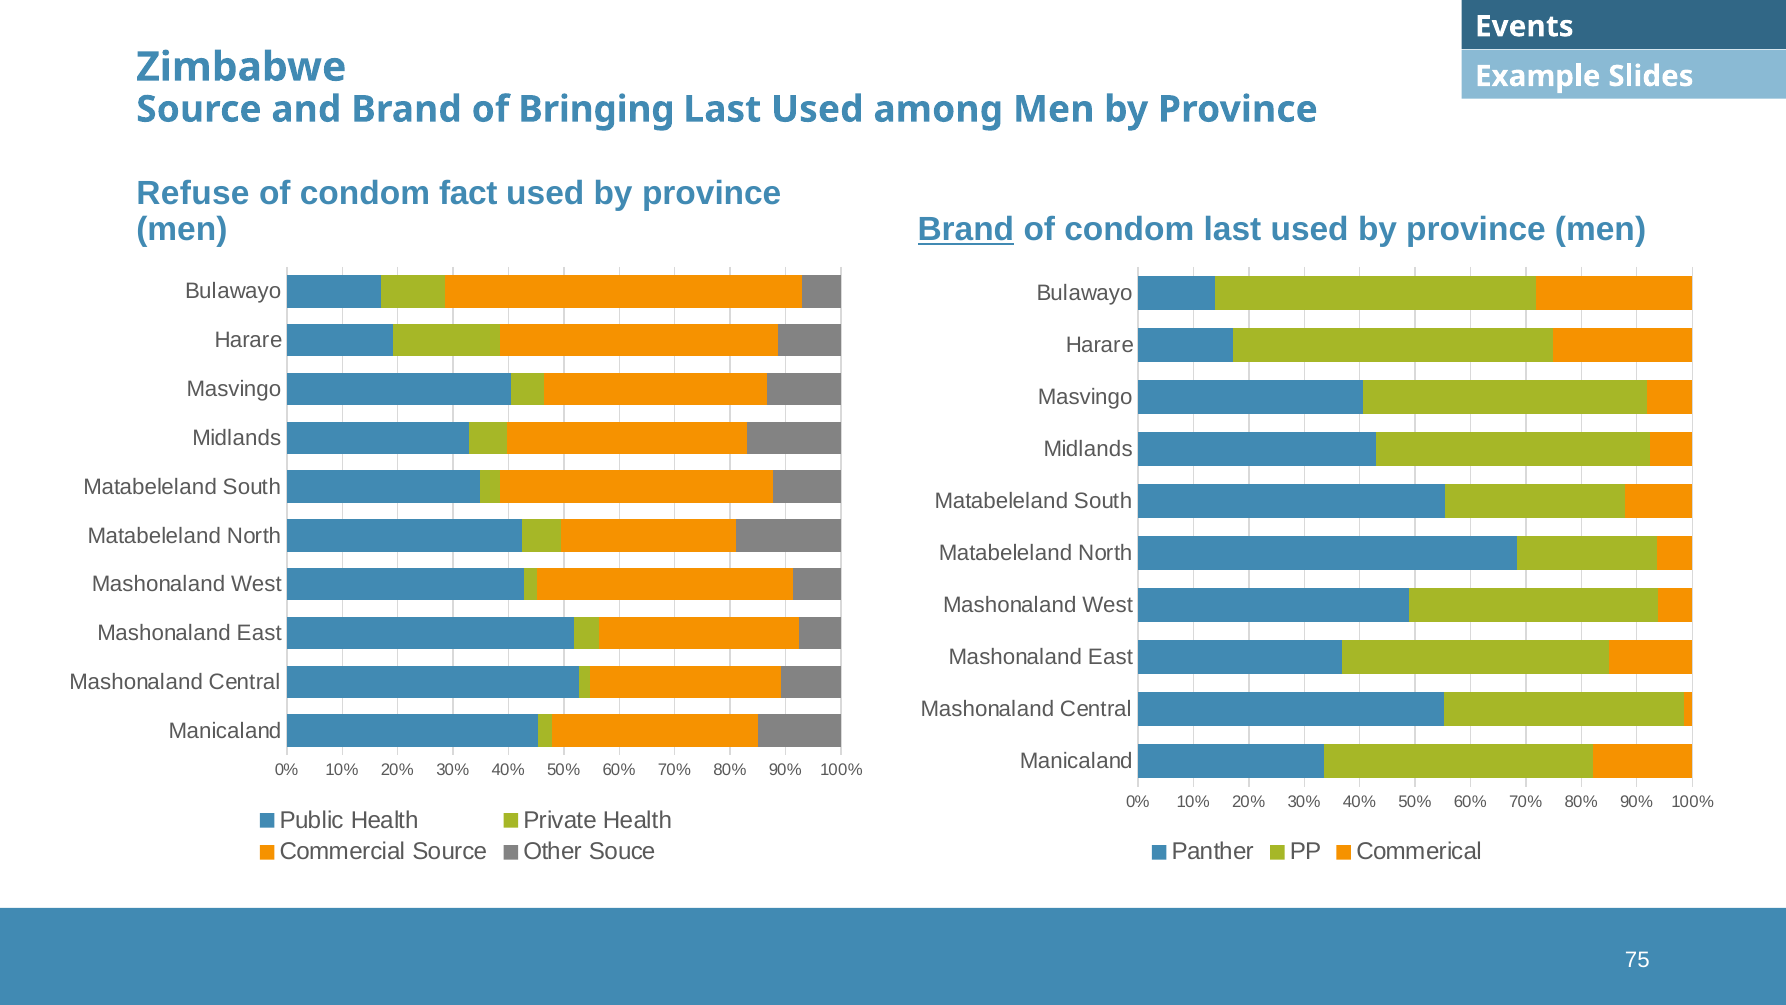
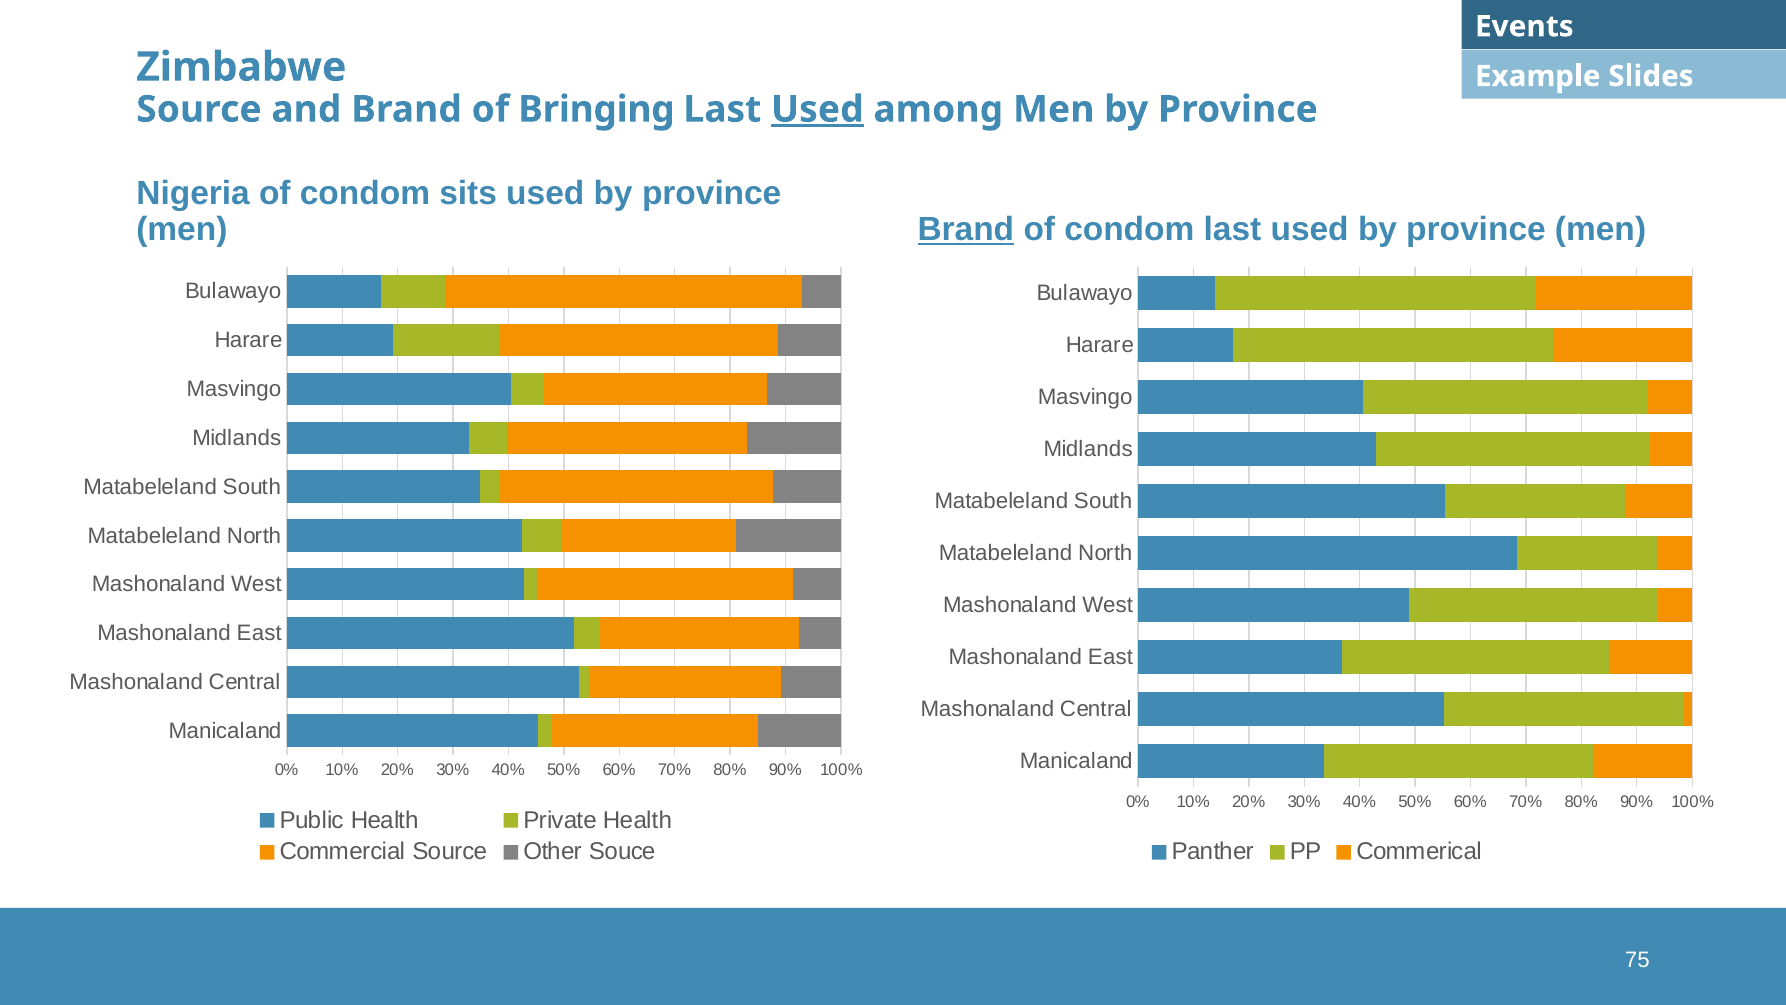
Used underline: none -> present (817, 109)
Refuse: Refuse -> Nigeria (193, 193)
fact: fact -> sits (468, 193)
